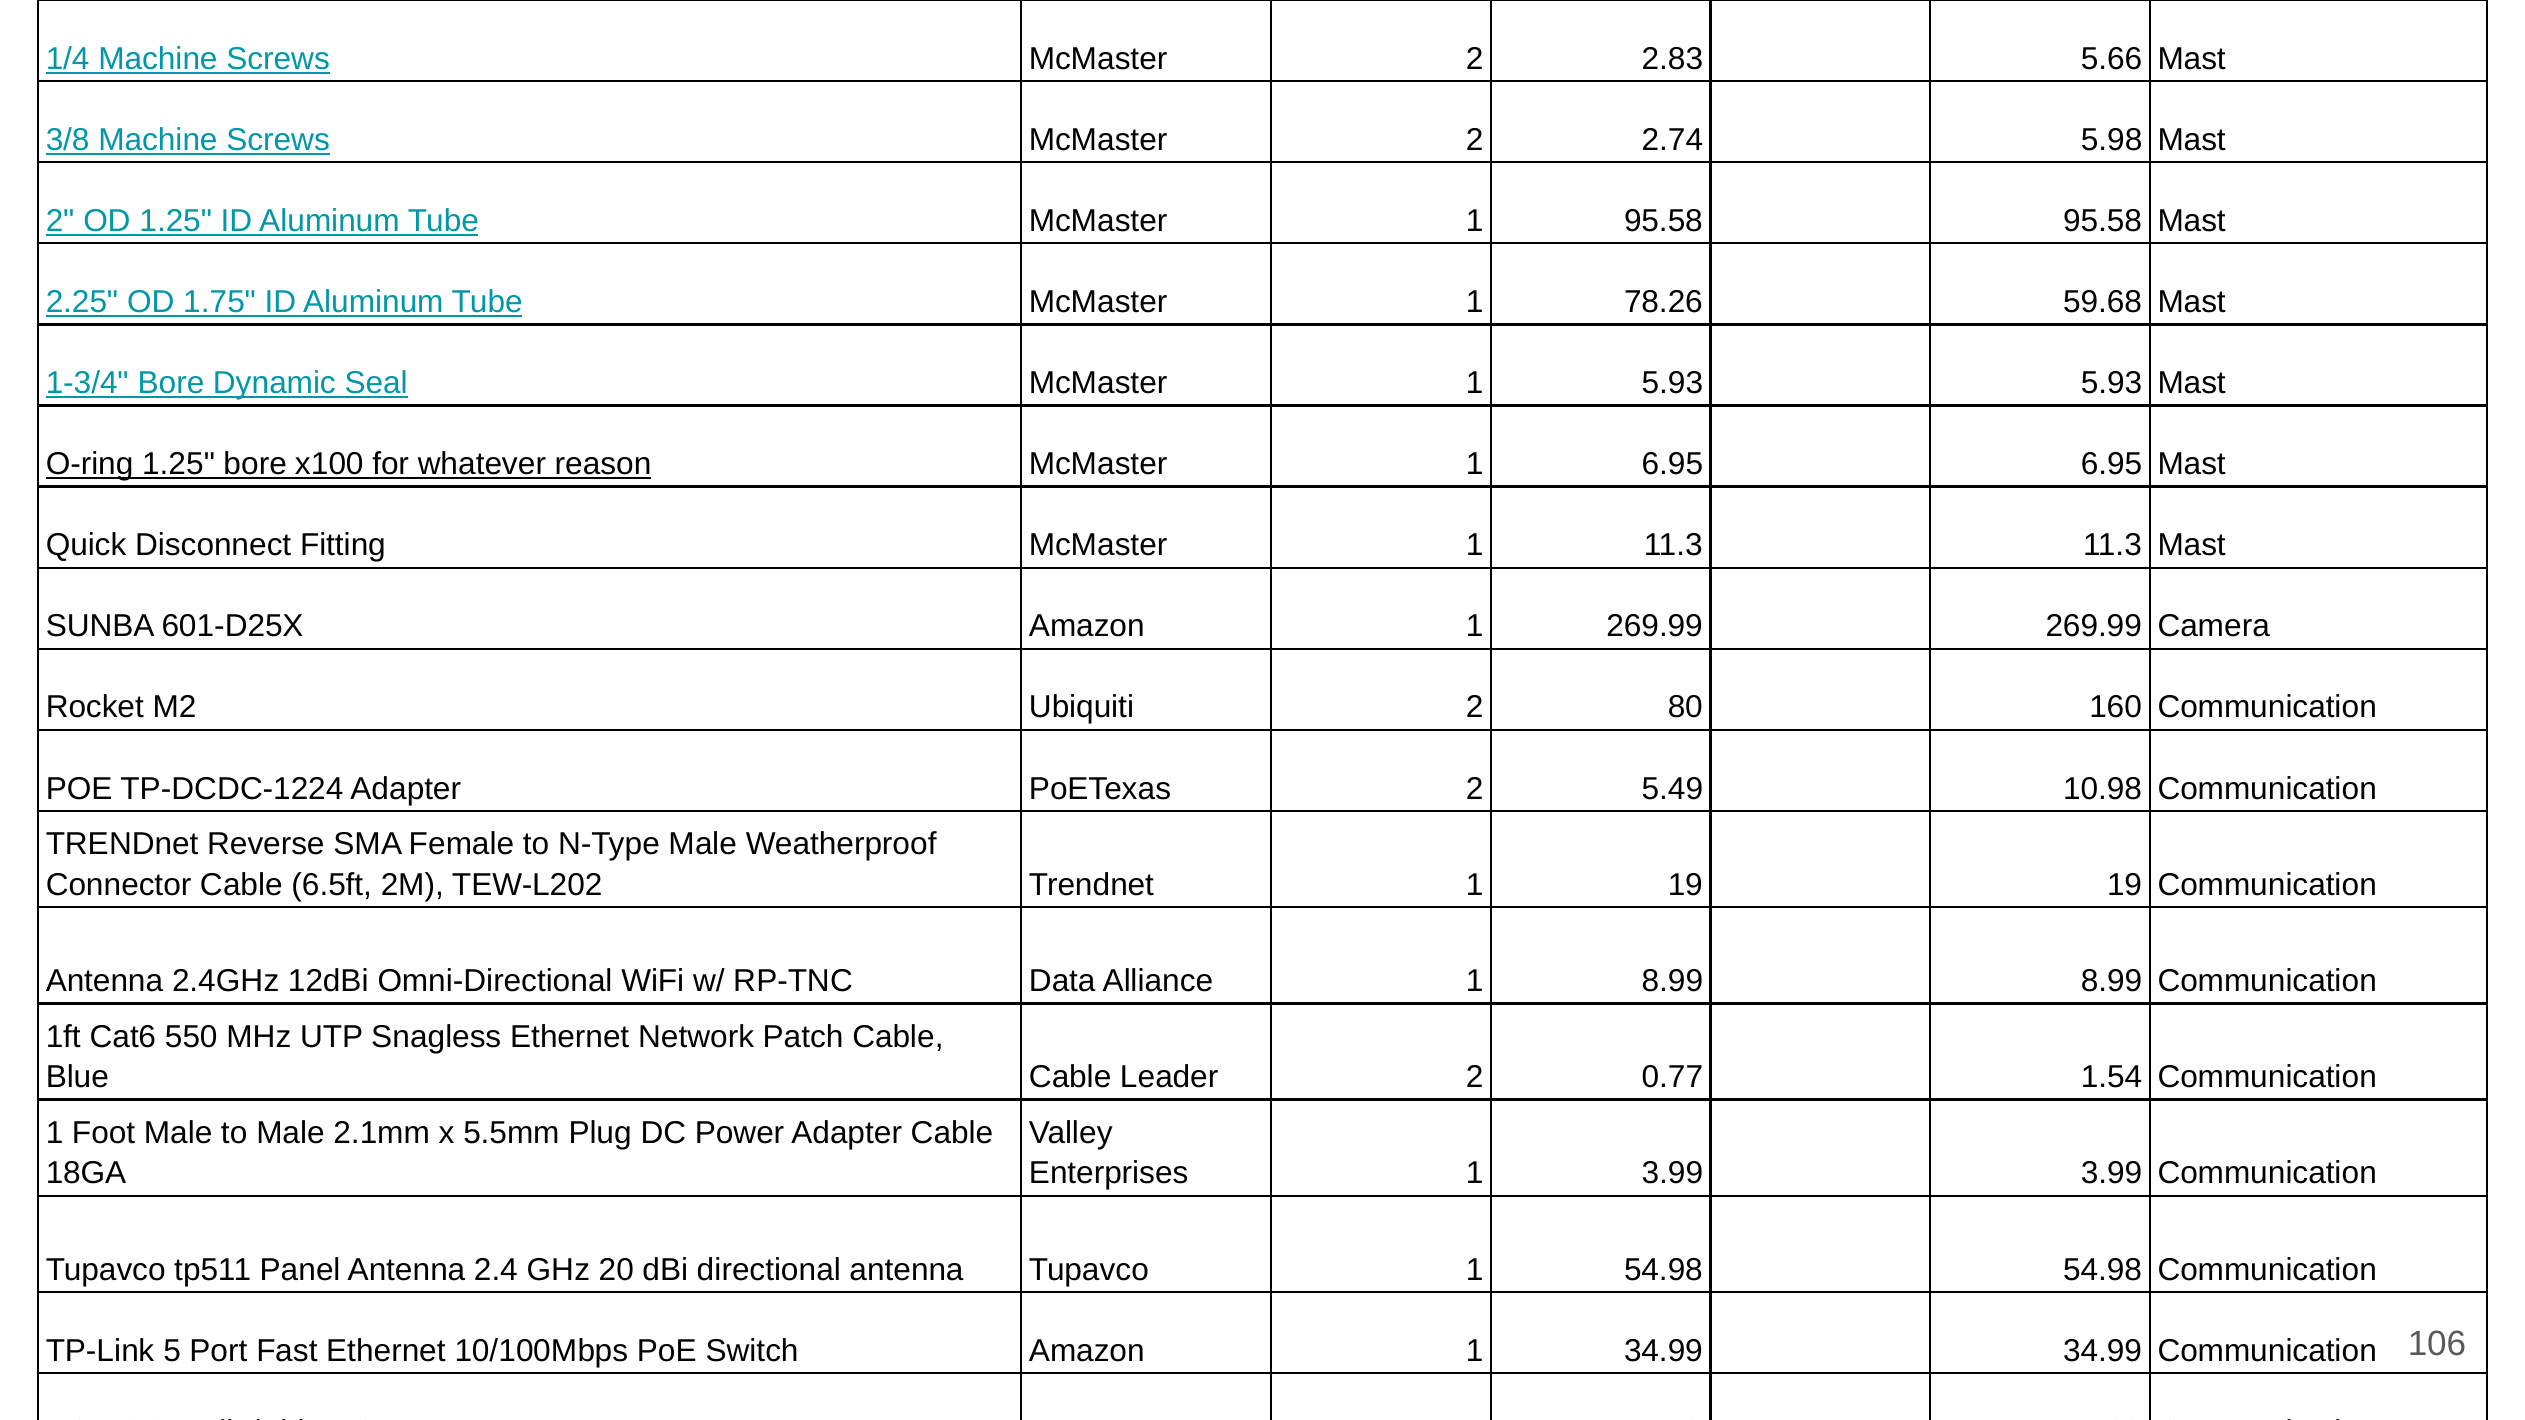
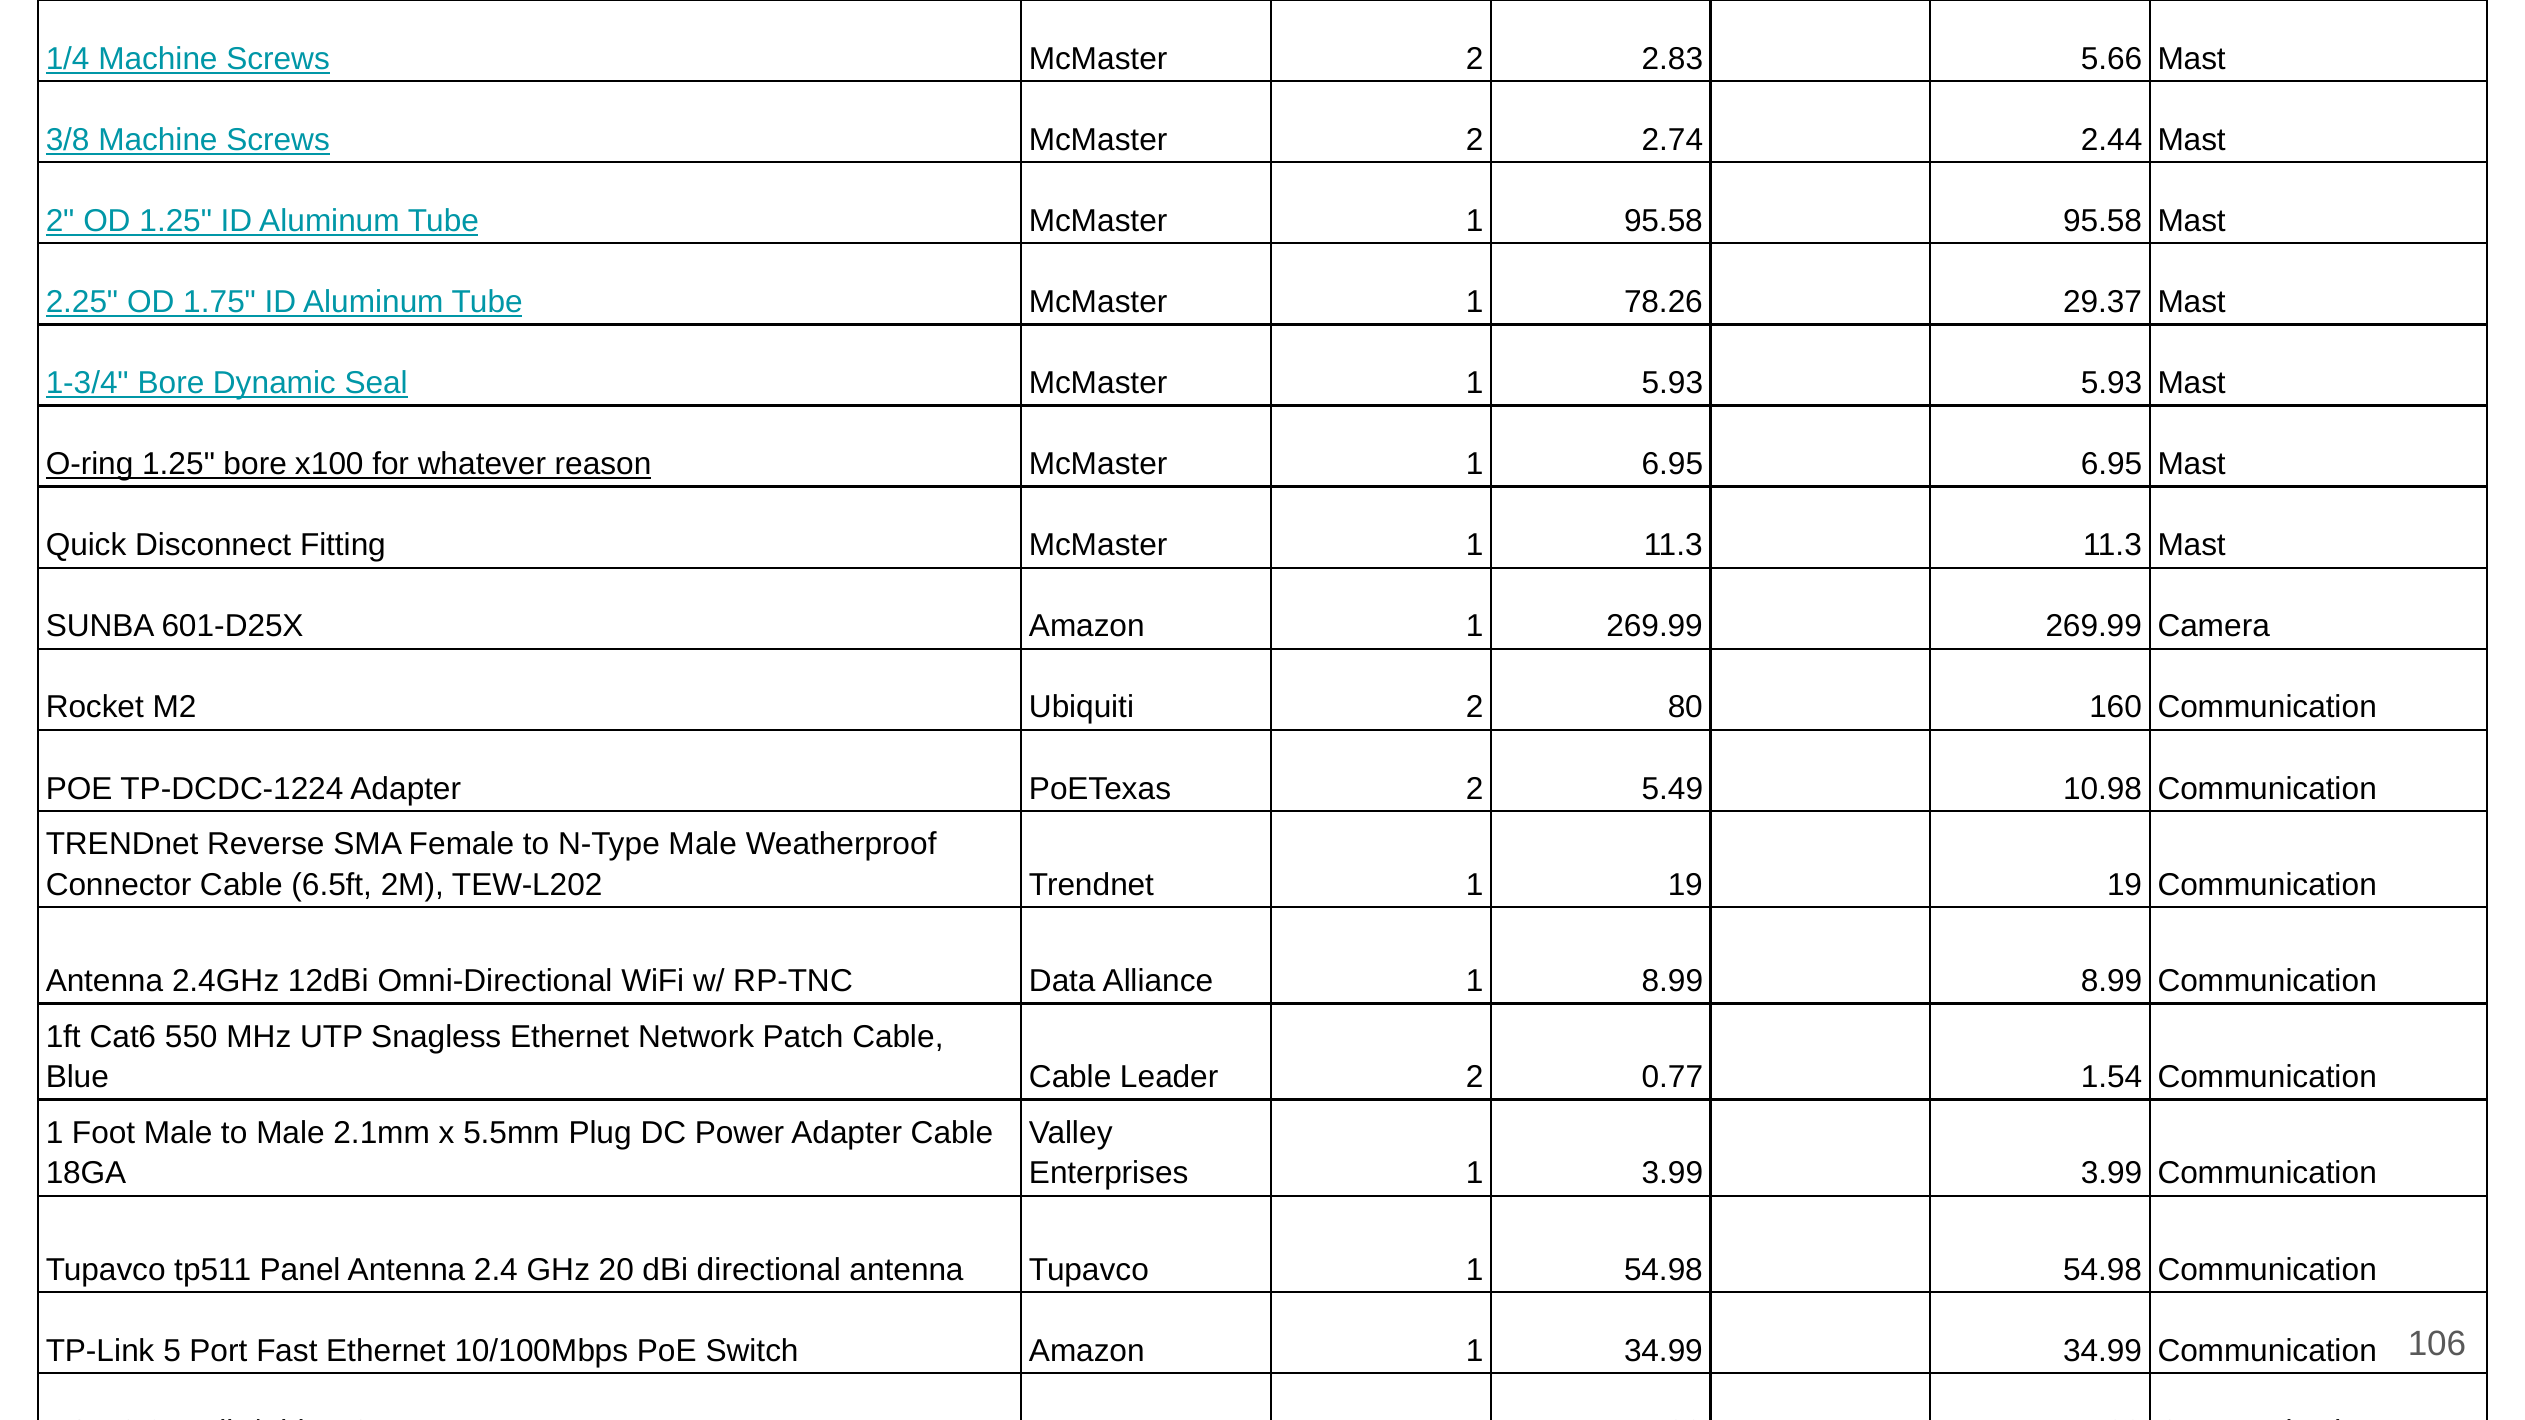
5.98: 5.98 -> 2.44 (2112, 140)
59.68: 59.68 -> 29.37 (2103, 302)
